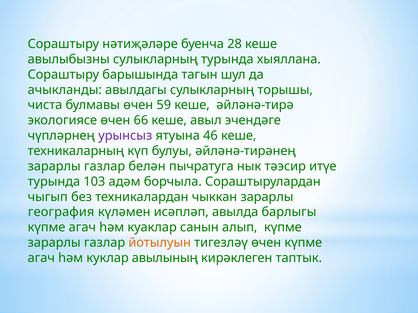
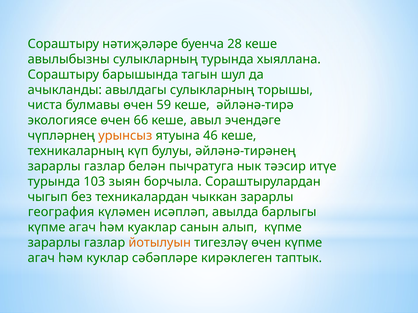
урынсыз colour: purple -> orange (125, 136)
адәм: адәм -> зыян (124, 182)
авылының: авылының -> сәбәпләре (165, 258)
